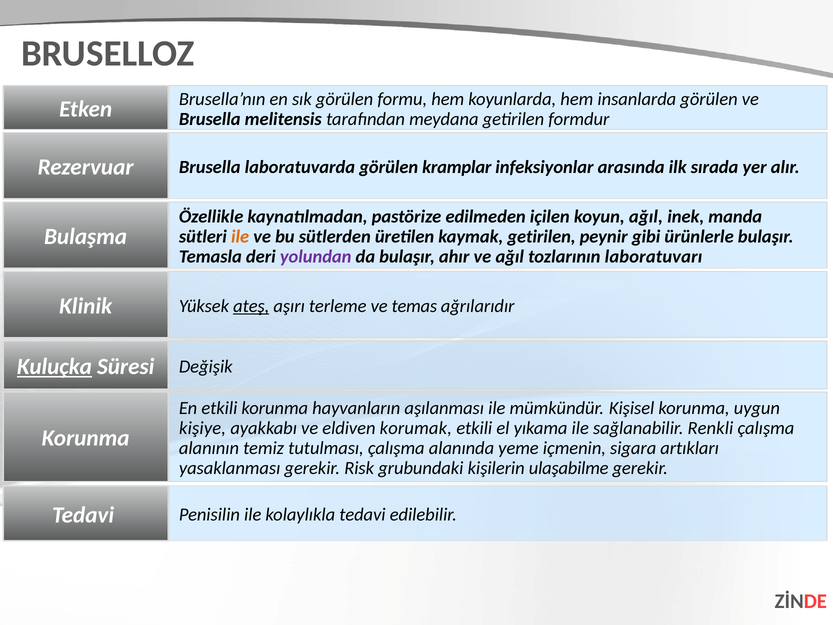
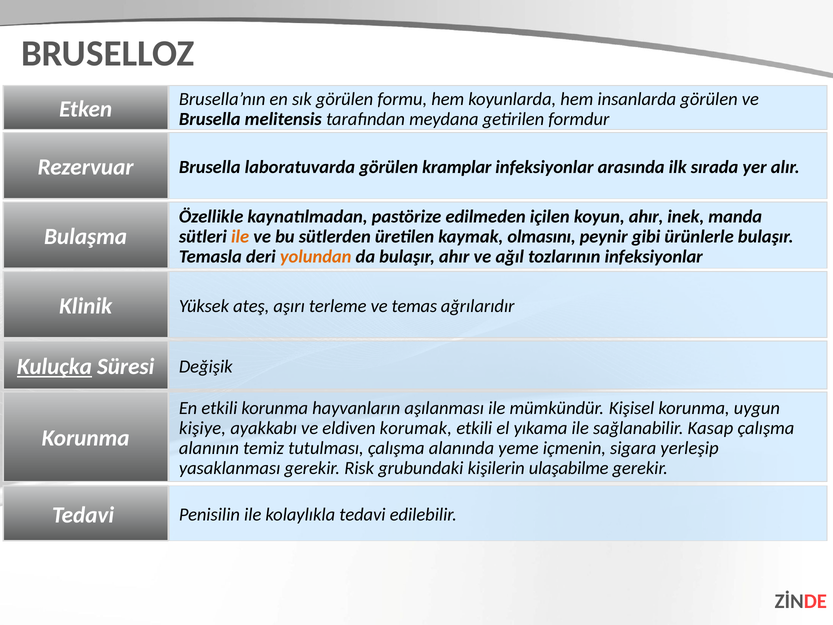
koyun ağıl: ağıl -> ahır (646, 217)
kaymak getirilen: getirilen -> olmasını (542, 236)
yolundan colour: purple -> orange (316, 256)
tozlarının laboratuvarı: laboratuvarı -> infeksiyonlar (654, 256)
ateş underline: present -> none (251, 306)
Renkli: Renkli -> Kasap (710, 428)
artıkları: artıkları -> yerleşip (690, 448)
